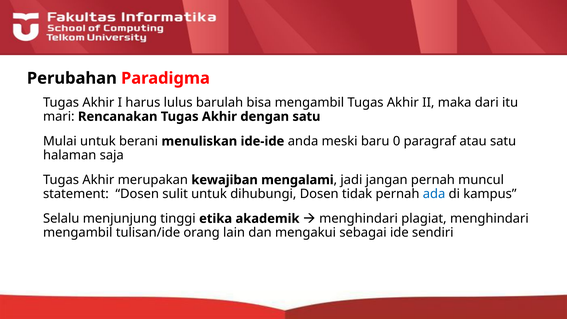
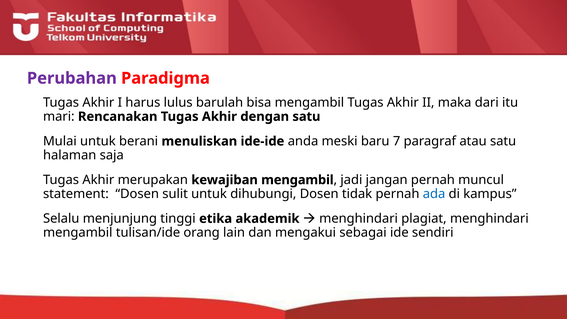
Perubahan colour: black -> purple (72, 78)
0: 0 -> 7 (397, 141)
kewajiban mengalami: mengalami -> mengambil (297, 180)
